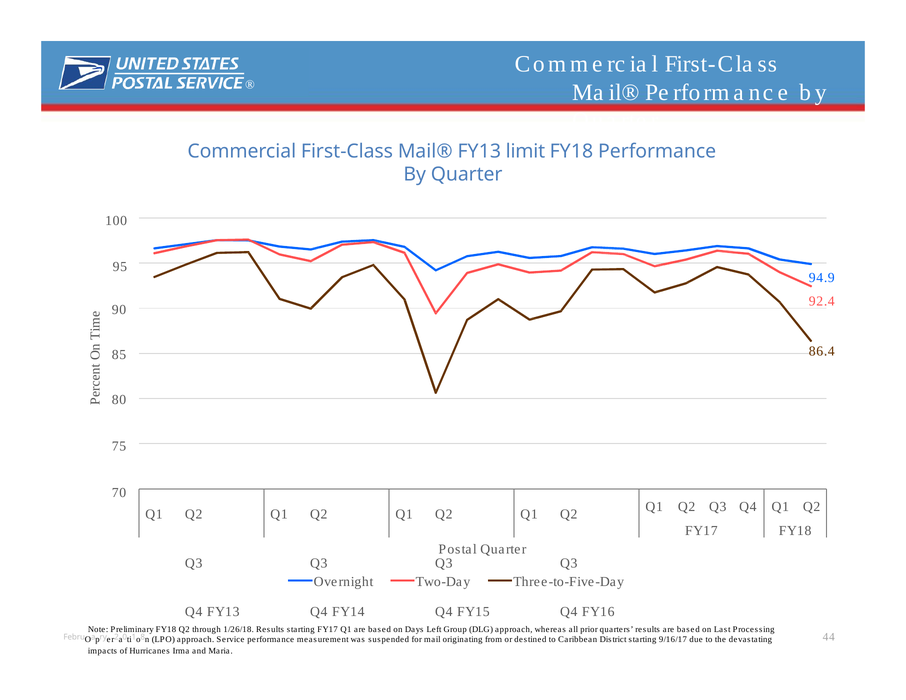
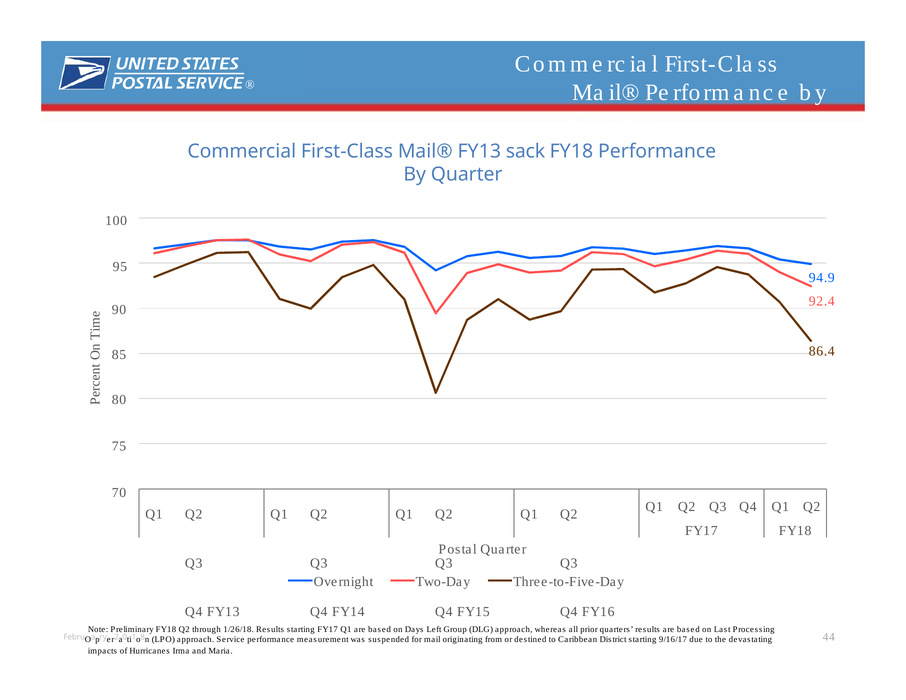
limit: limit -> sack (525, 151)
